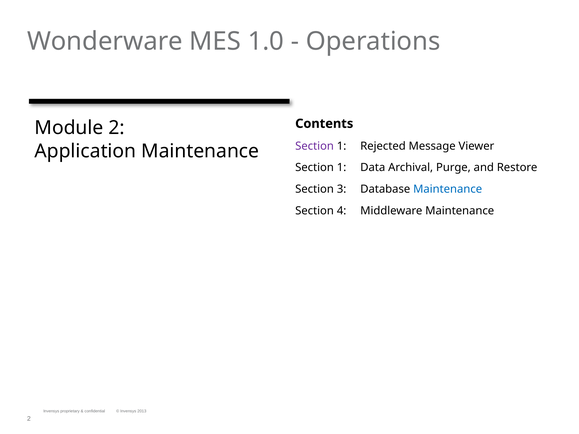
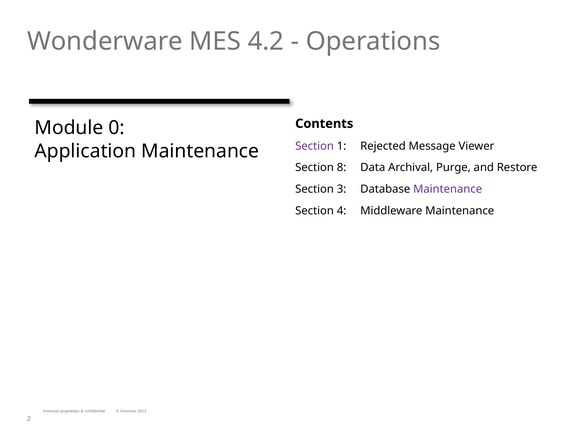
1.0: 1.0 -> 4.2 (266, 41)
Module 2: 2 -> 0 (117, 128)
1: 1 -> 8 (342, 168)
Maintenance colour: blue -> purple (448, 189)
